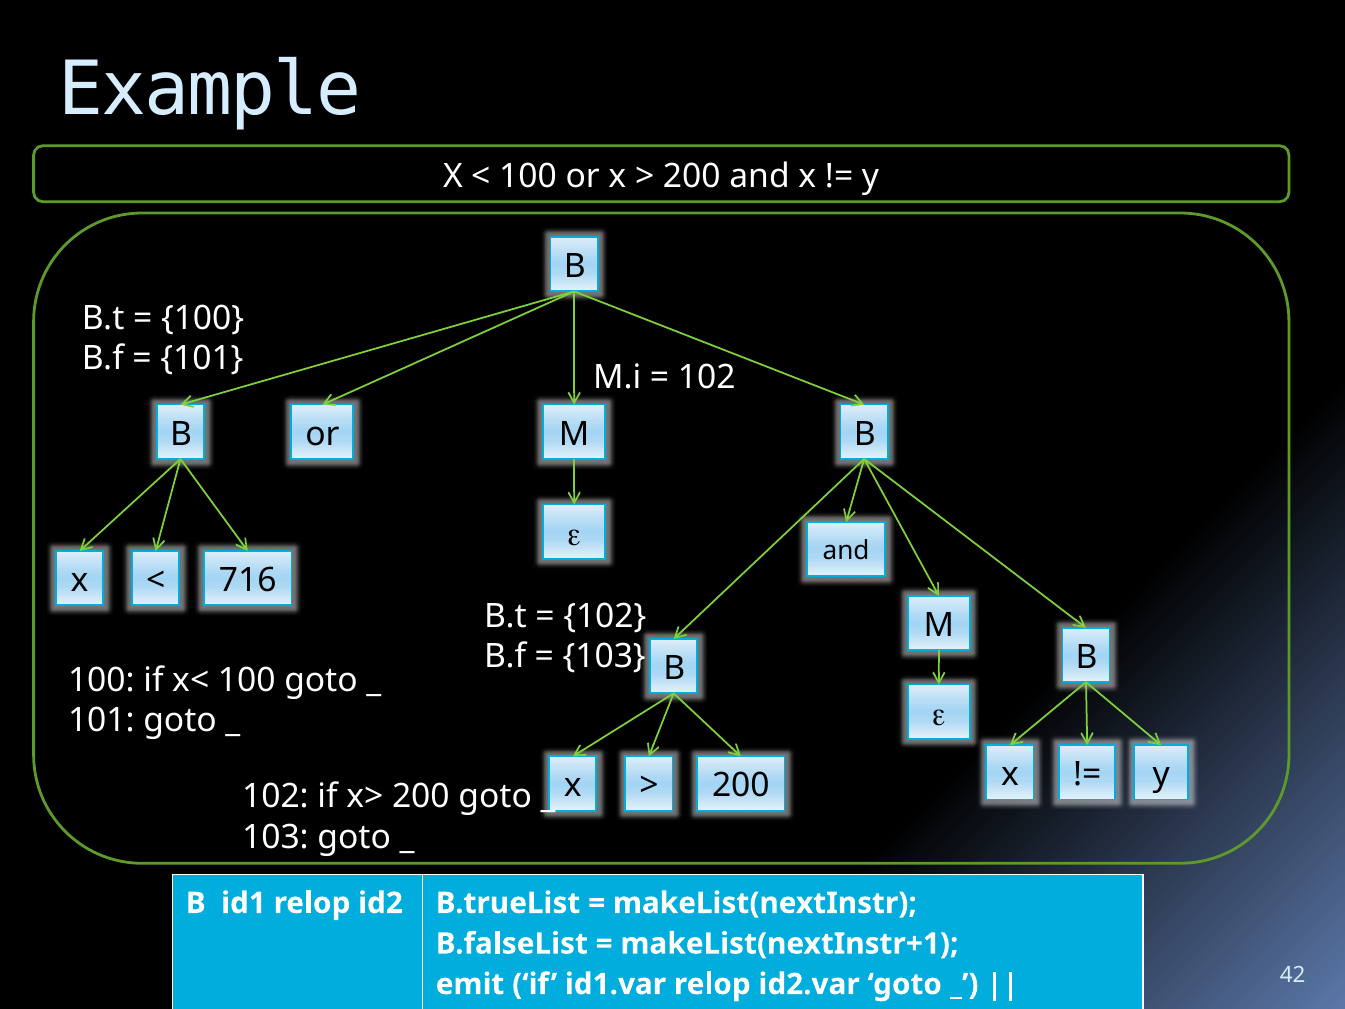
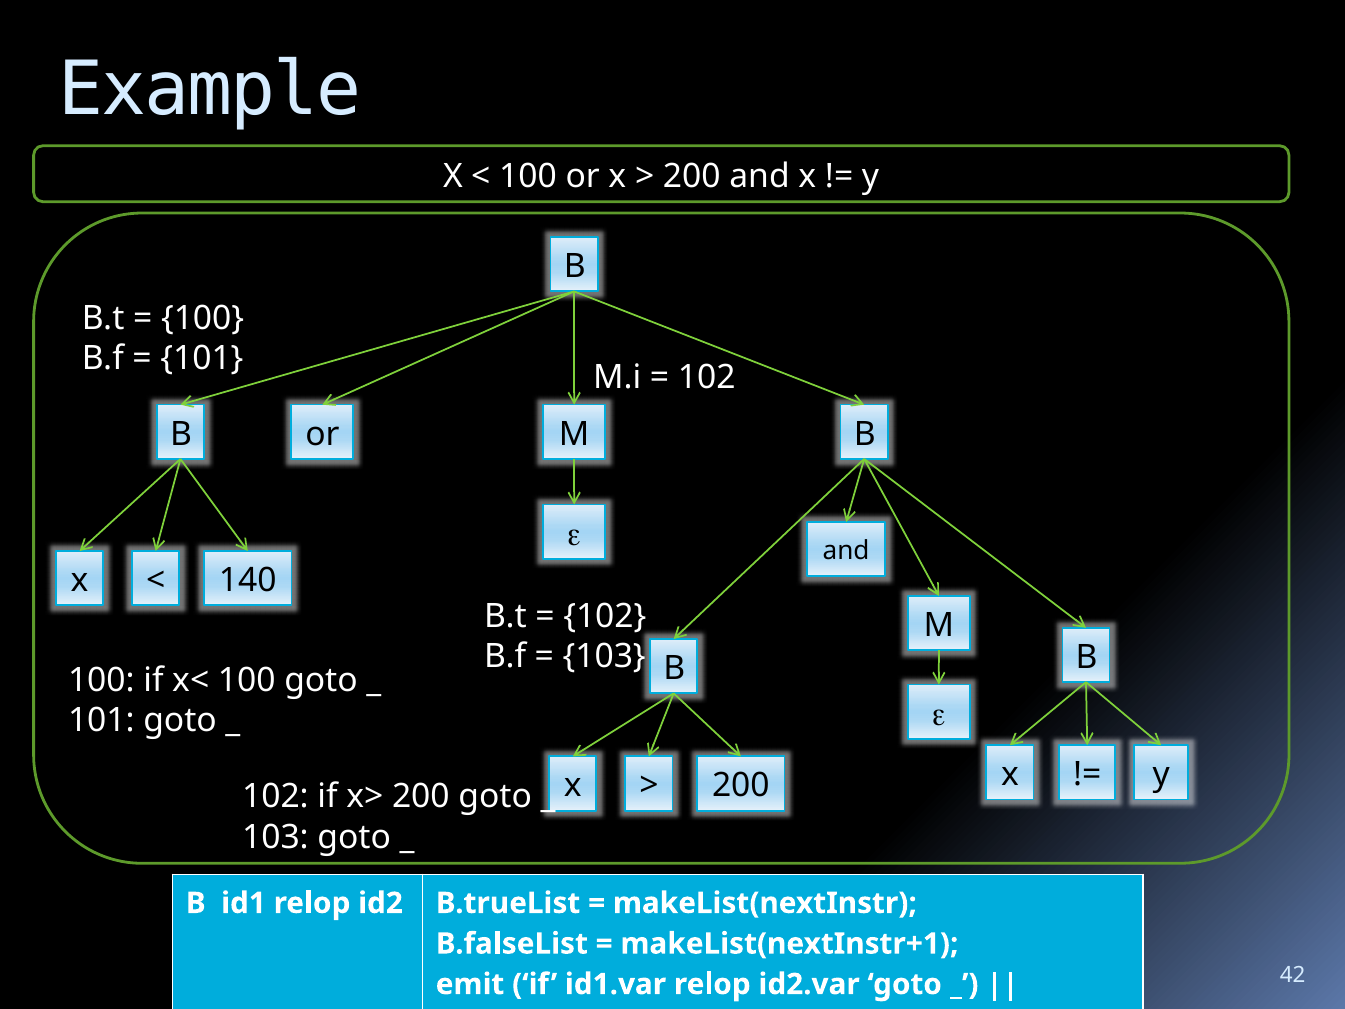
716: 716 -> 140 (248, 580)
